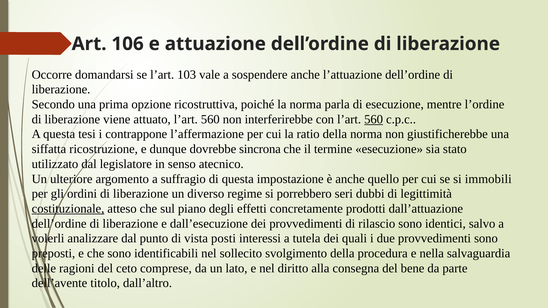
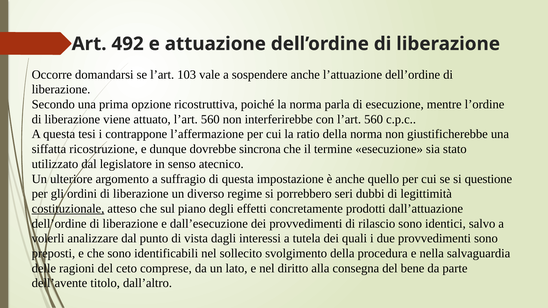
106: 106 -> 492 (128, 44)
560 underline: present -> none (374, 119)
immobili: immobili -> questione (488, 179)
posti: posti -> dagli (224, 239)
